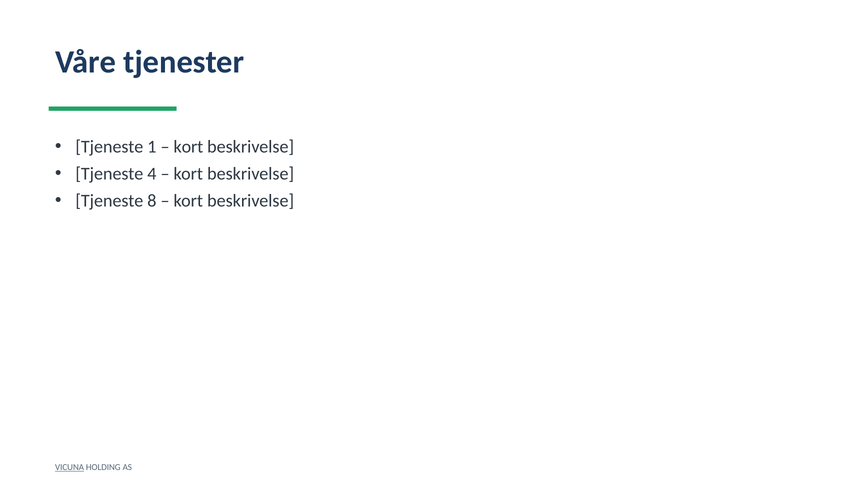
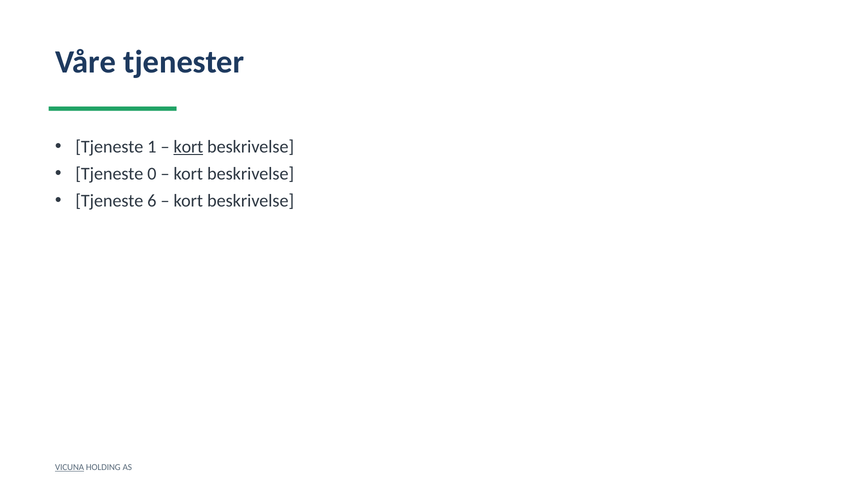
kort underline: none -> present (188, 147)
4: 4 -> 0 (152, 174)
8: 8 -> 6 (152, 201)
